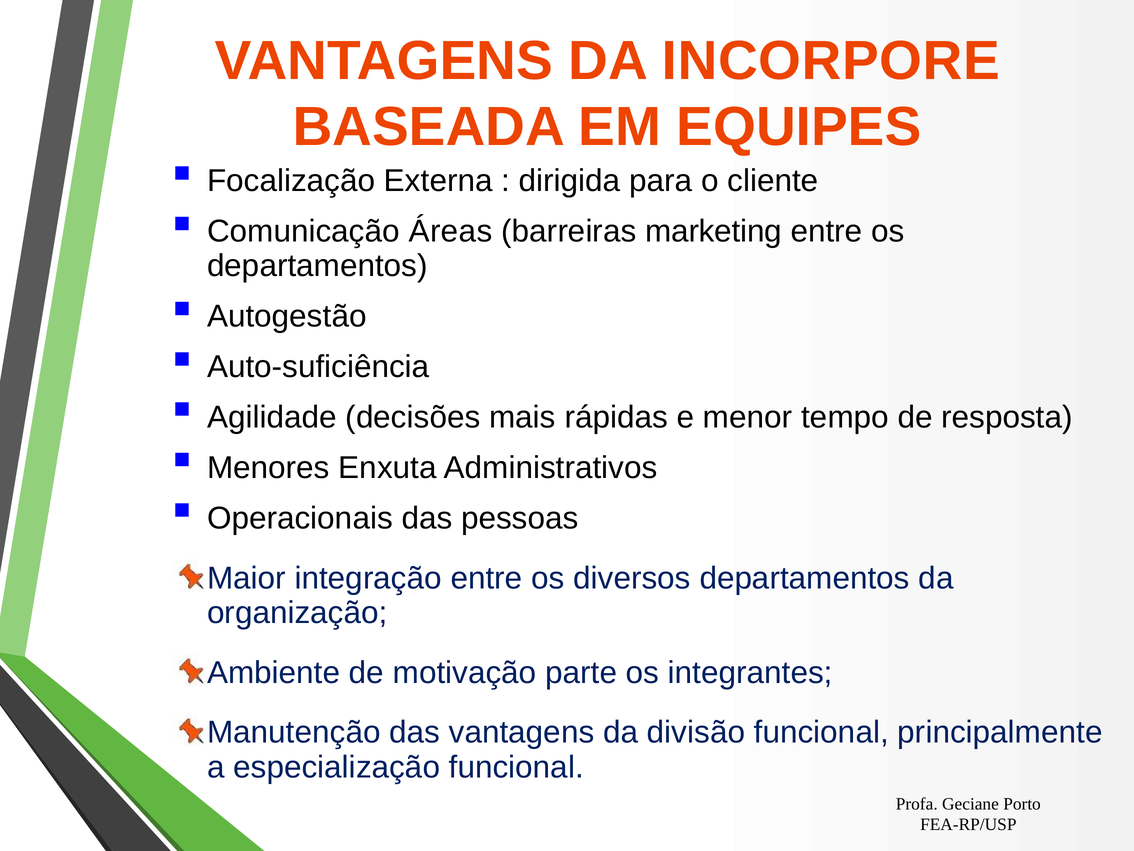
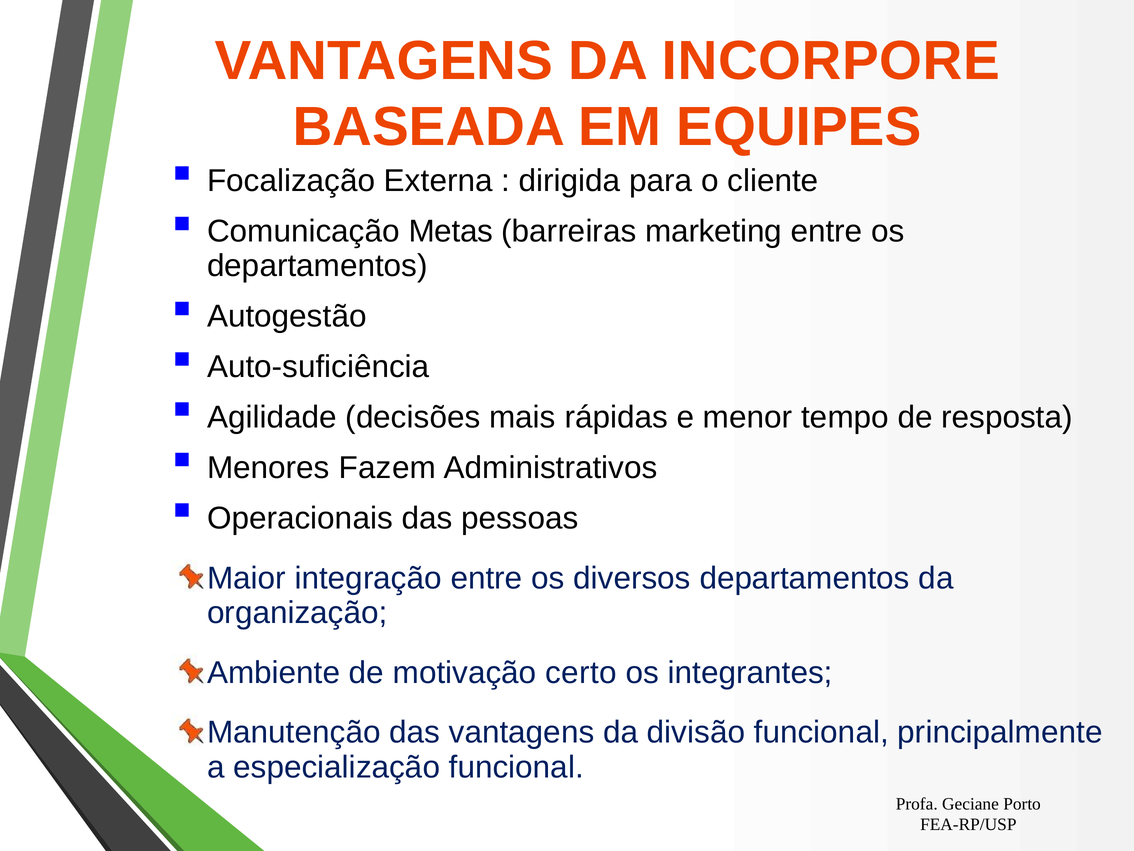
Áreas: Áreas -> Metas (451, 231)
Enxuta: Enxuta -> Fazem (387, 467)
parte: parte -> certo (581, 672)
